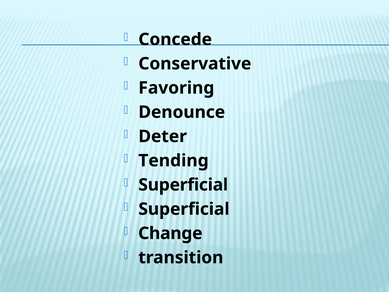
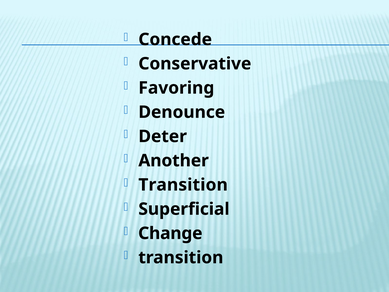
Tending: Tending -> Another (174, 160)
Superficial: Superficial -> Transition (183, 185)
